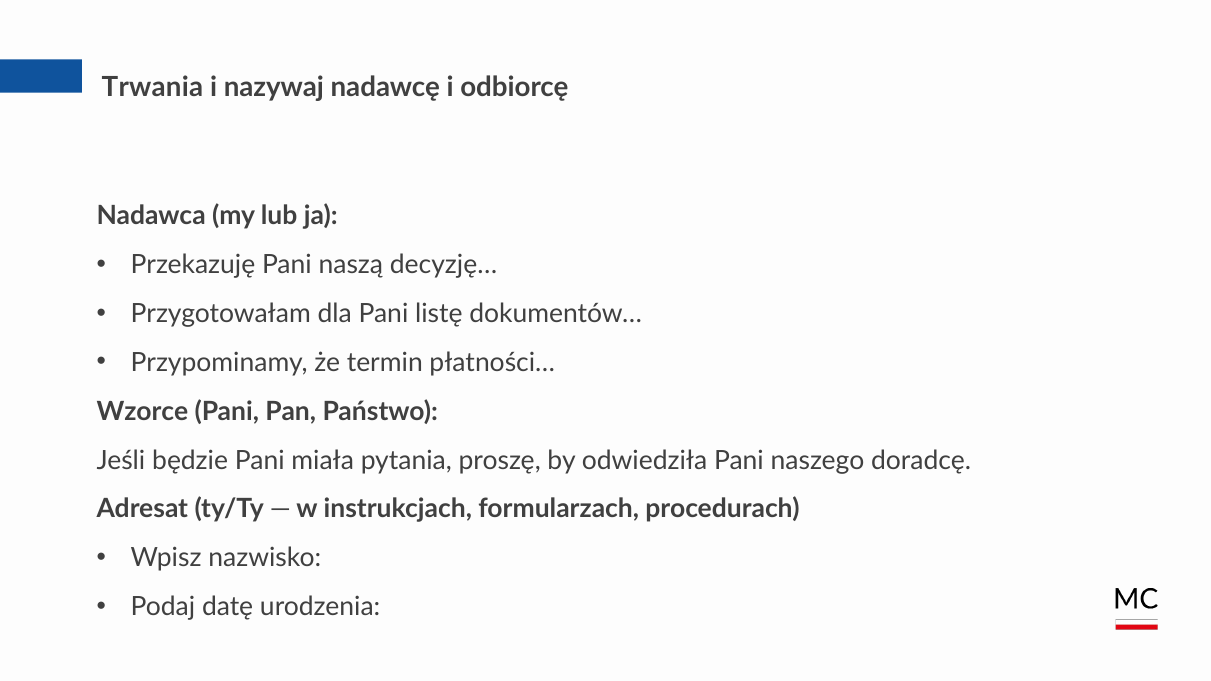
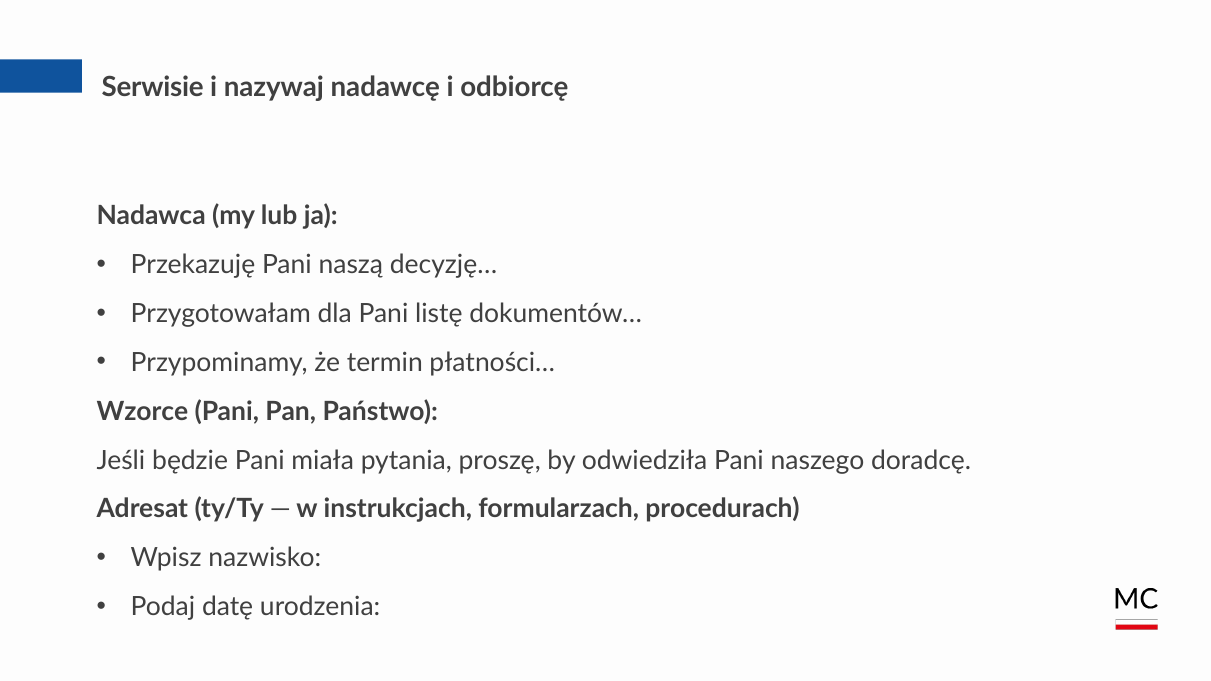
Trwania: Trwania -> Serwisie (153, 87)
